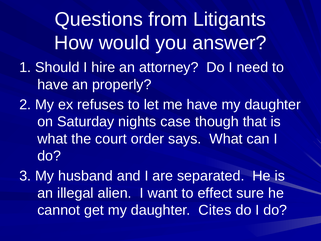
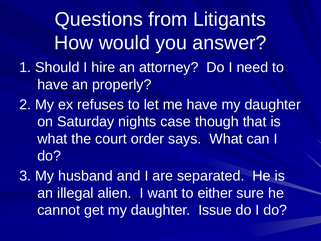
effect: effect -> either (215, 193)
Cites: Cites -> Issue (215, 210)
